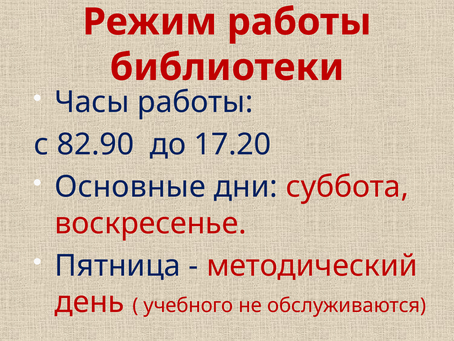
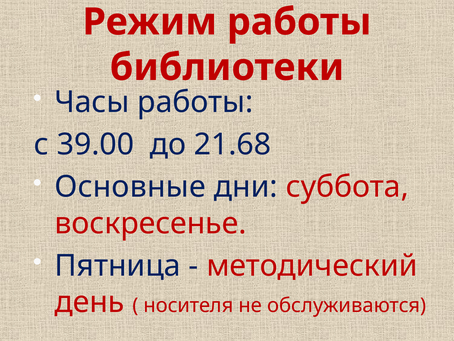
82.90: 82.90 -> 39.00 (95, 144)
17.20: 17.20 -> 21.68 (233, 144)
учебного: учебного -> носителя (188, 305)
